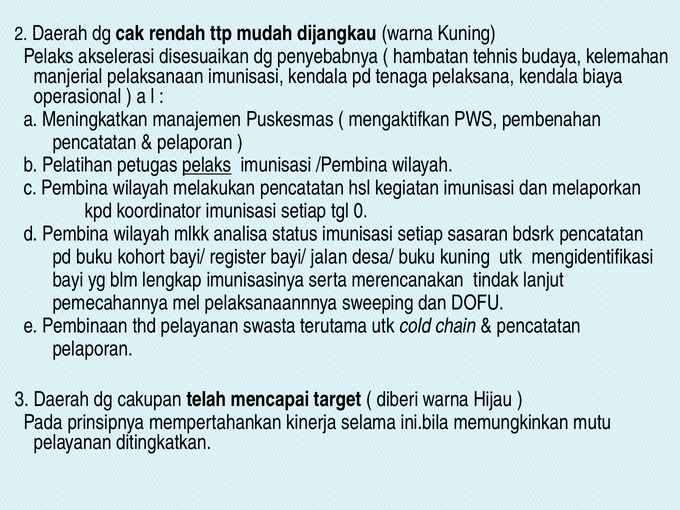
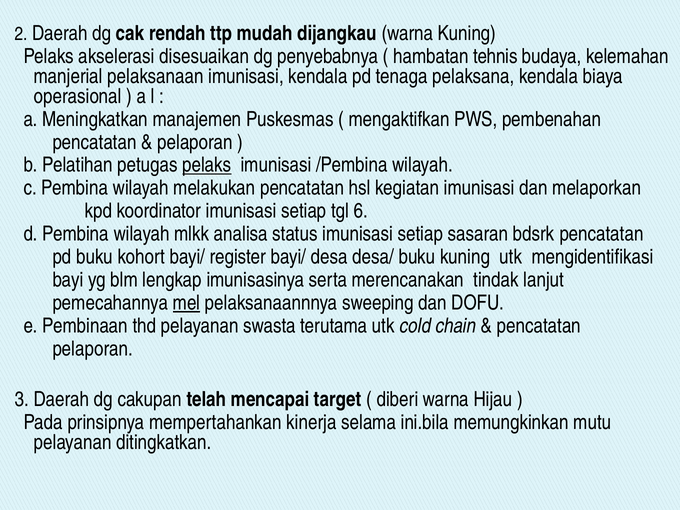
0: 0 -> 6 (361, 211)
jalan: jalan -> desa (329, 257)
mel underline: none -> present (187, 303)
